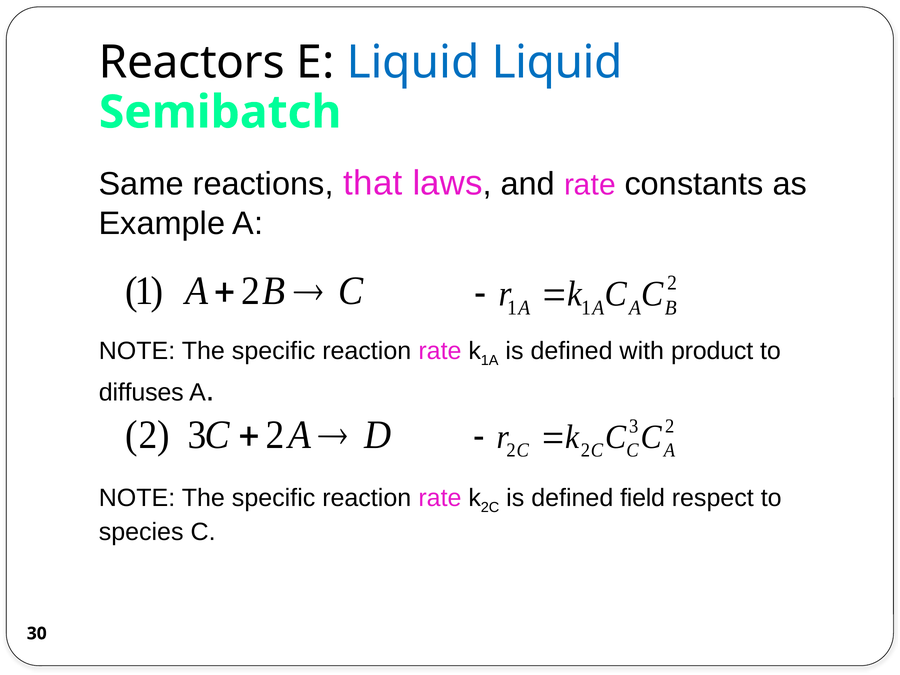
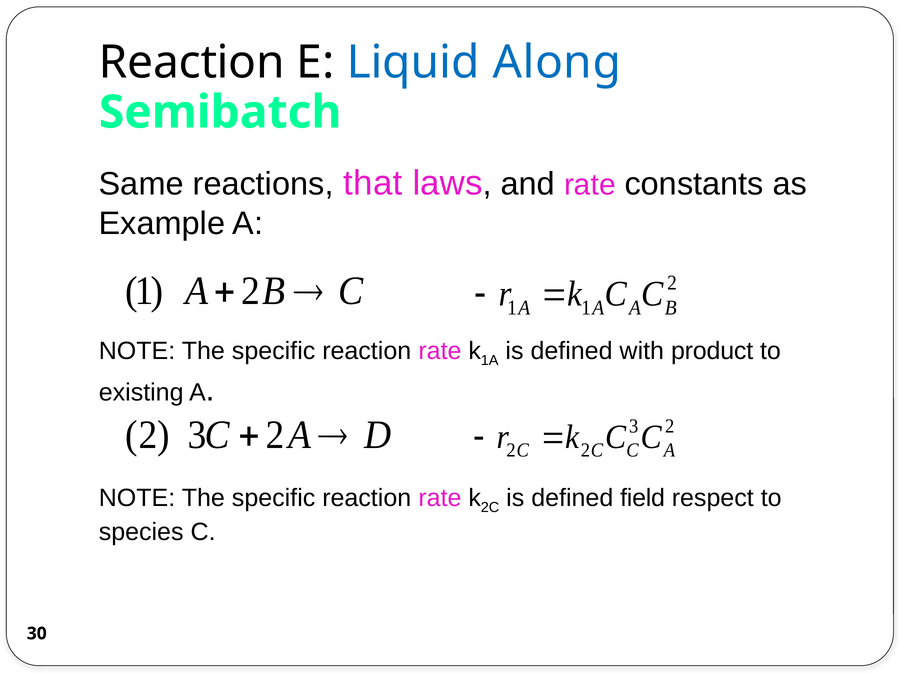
Reactors: Reactors -> Reaction (192, 62)
Liquid Liquid: Liquid -> Along (557, 62)
diffuses: diffuses -> existing (141, 392)
